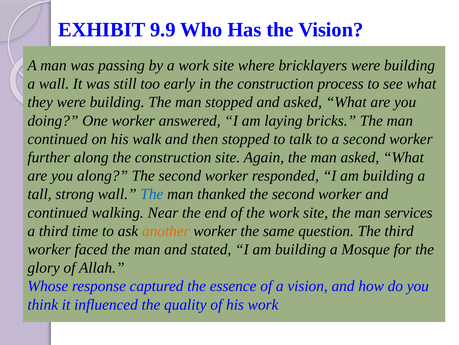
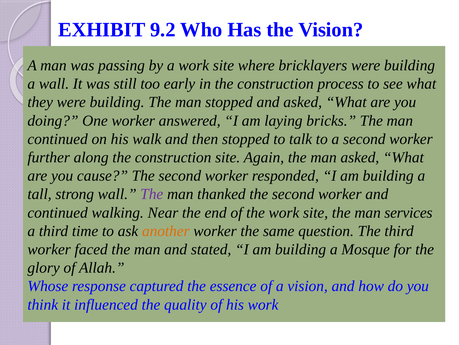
9.9: 9.9 -> 9.2 (163, 30)
you along: along -> cause (102, 175)
The colour: blue -> purple (152, 194)
